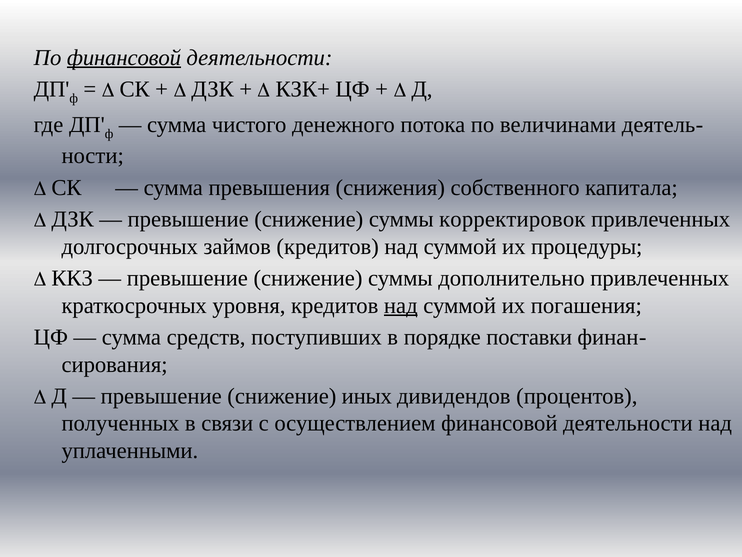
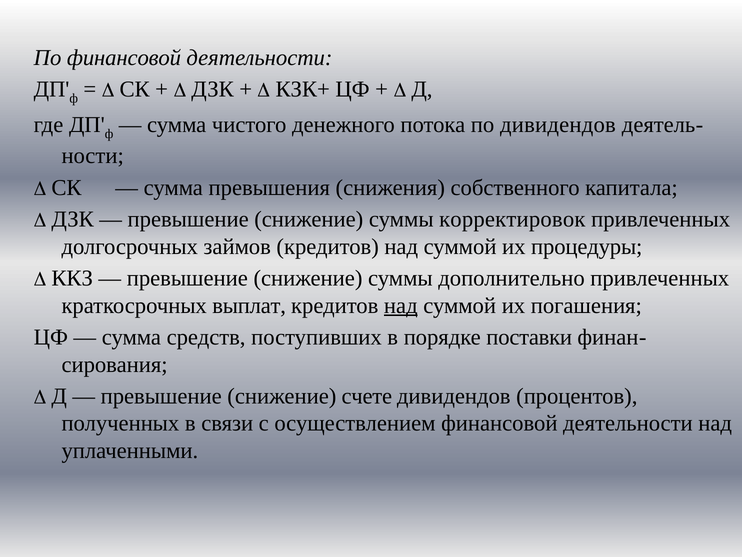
финансовой underline: present -> none (124, 58)
по величинами: величинами -> дивидендов (558, 125)
уровня: уровня -> выплат (249, 305)
иных: иных -> счете (367, 396)
